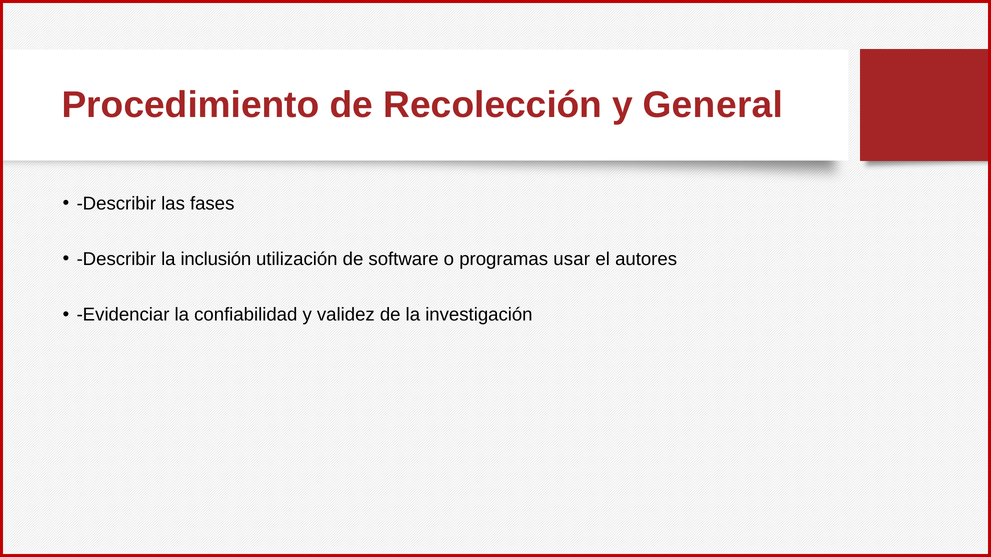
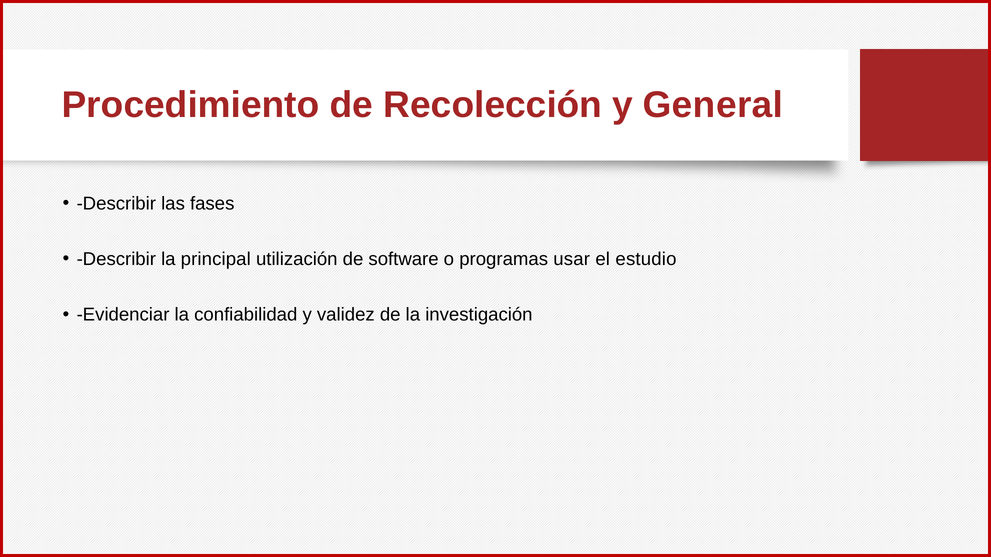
inclusión: inclusión -> principal (216, 259)
autores: autores -> estudio (646, 259)
